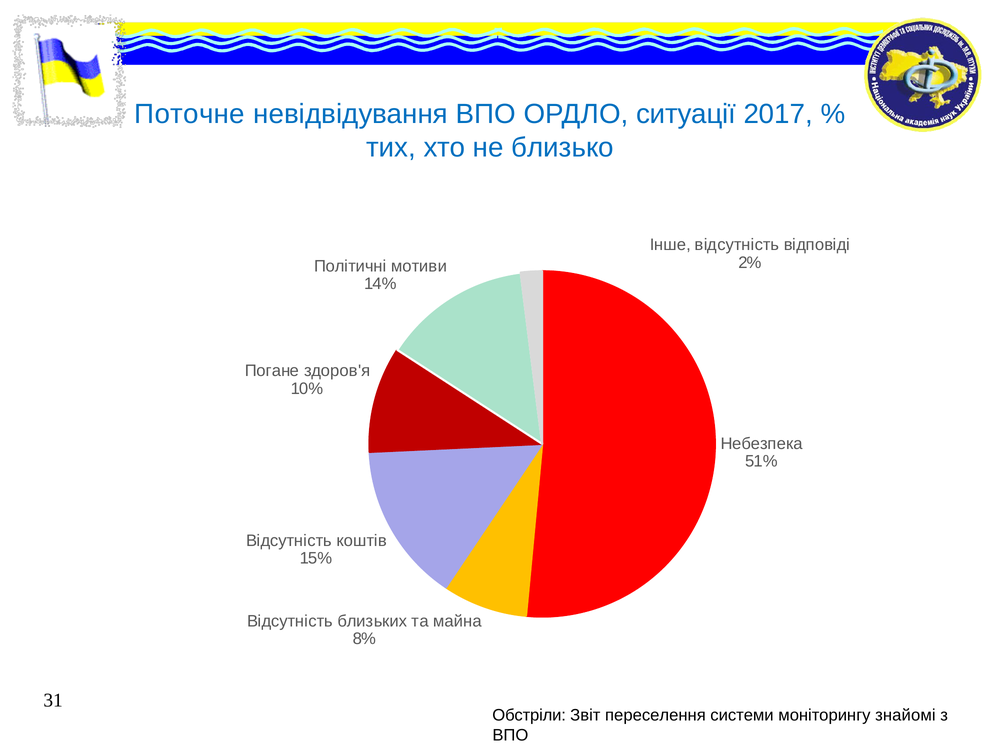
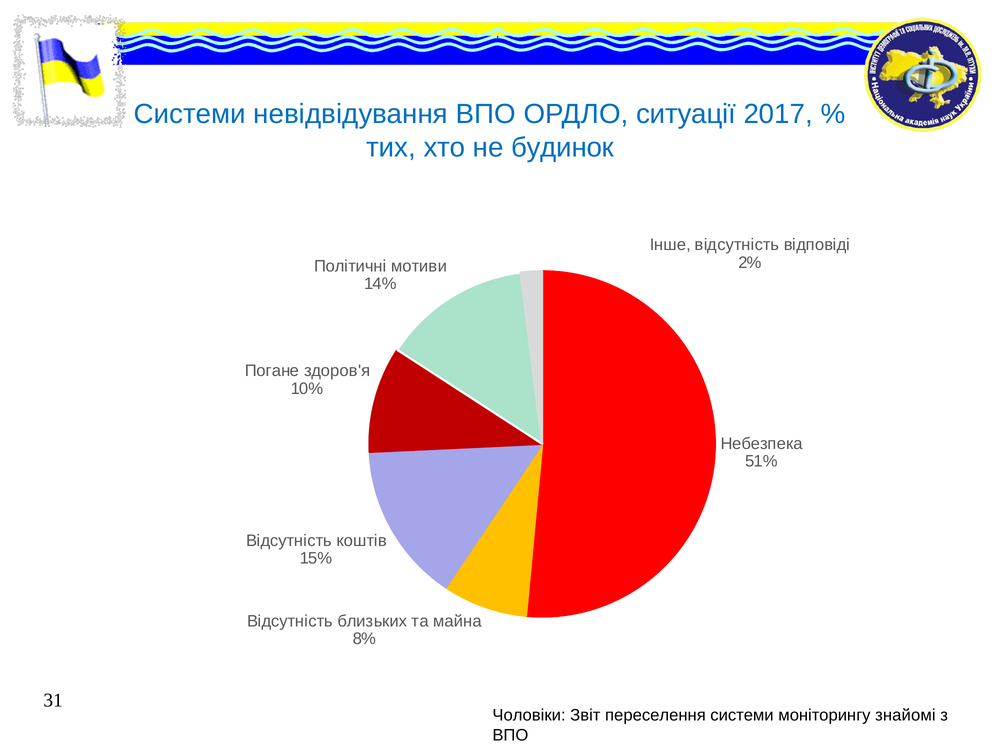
Поточне: Поточне -> Системи (190, 114)
близько: близько -> будинок (563, 148)
Обстріли: Обстріли -> Чоловіки (529, 715)
